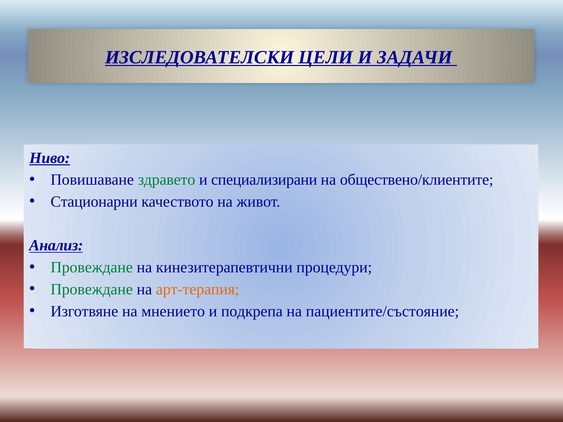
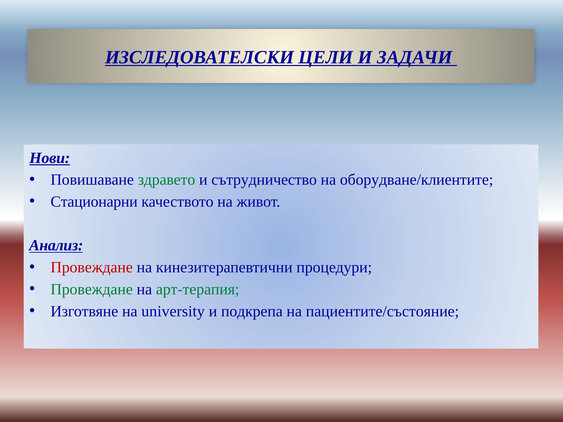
Ниво: Ниво -> Нови (50, 158)
специализирани: специализирани -> сътрудничество (264, 180)
обществено/клиентите: обществено/клиентите -> оборудване/клиентите (417, 180)
Провеждане colour: green -> red (92, 268)
арт-терапия colour: orange -> green (198, 289)
мнението: мнението -> university (173, 311)
